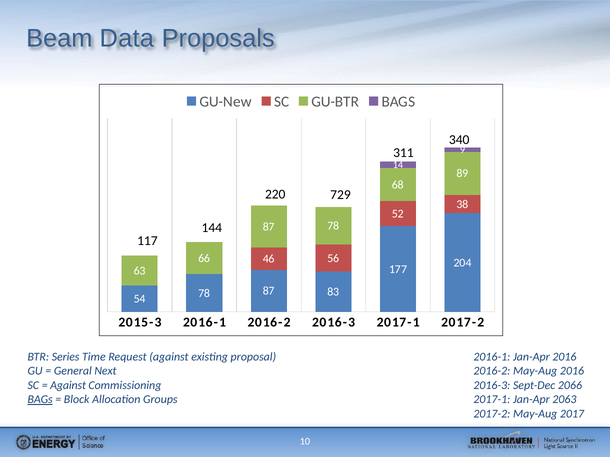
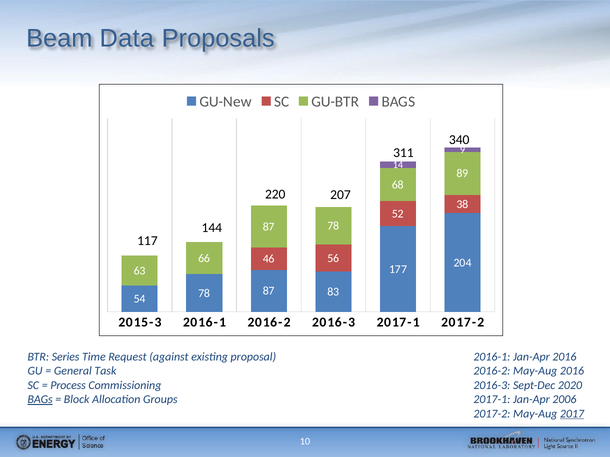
729: 729 -> 207 (340, 195)
Next: Next -> Task (105, 371)
Against: Against -> Process (68, 386)
2066: 2066 -> 2020 (570, 386)
2063: 2063 -> 2006 (564, 400)
2017 underline: none -> present (572, 414)
